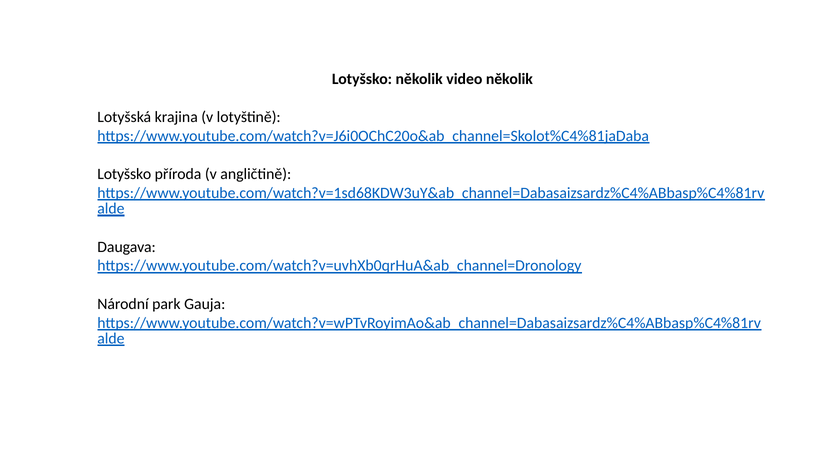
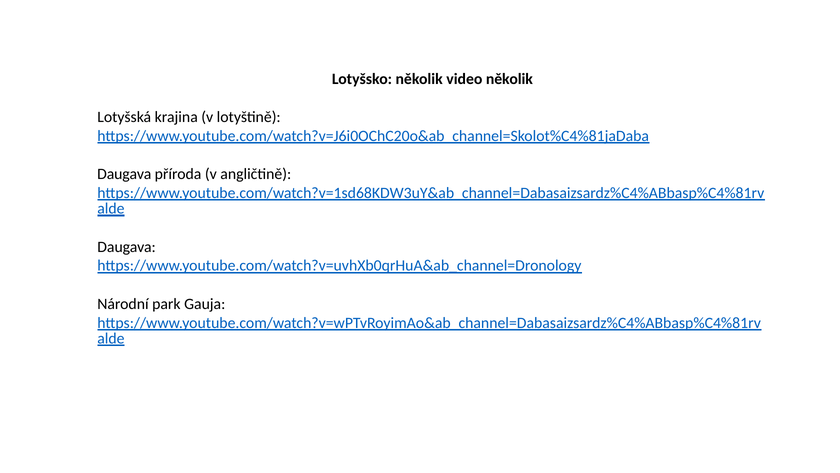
Lotyšsko: Lotyšsko -> Daugava (124, 174)
